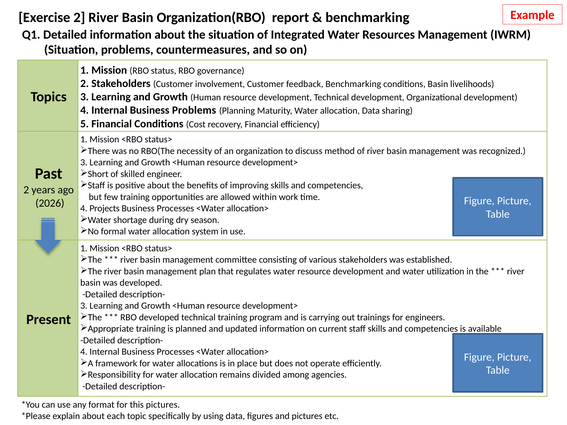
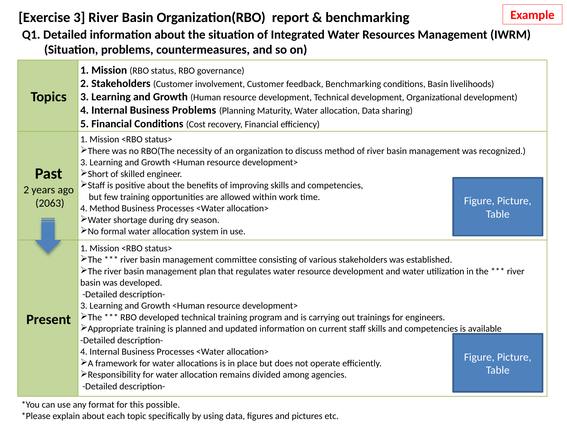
Exercise 2: 2 -> 3 (79, 18)
2026: 2026 -> 2063 (50, 203)
4 Projects: Projects -> Method (105, 209)
this pictures: pictures -> possible (163, 405)
